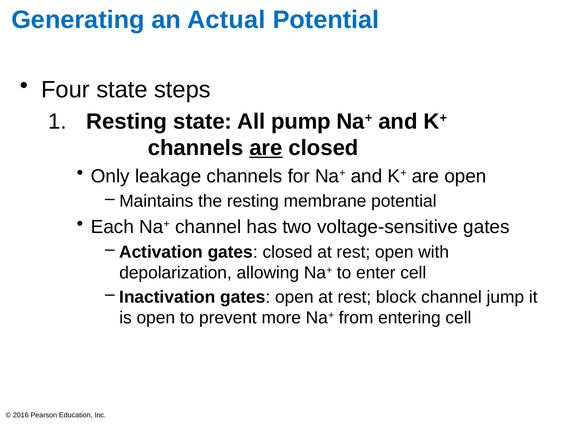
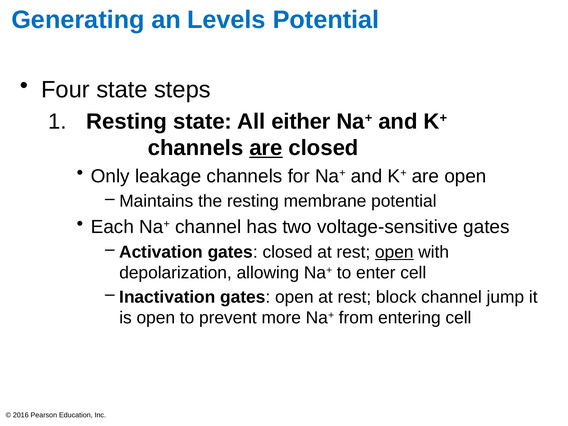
Actual: Actual -> Levels (226, 20)
pump: pump -> either (301, 121)
open underline: none -> present (394, 252)
